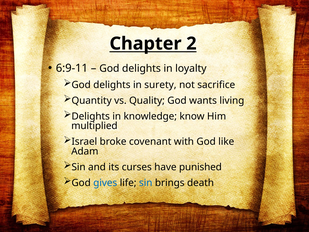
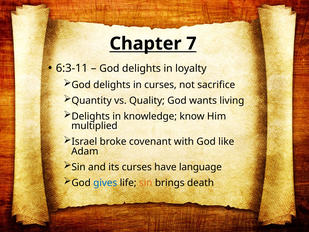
2: 2 -> 7 (191, 44)
6:9-11: 6:9-11 -> 6:3-11 (72, 68)
in surety: surety -> curses (160, 85)
punished: punished -> language (200, 167)
sin colour: blue -> orange (146, 183)
